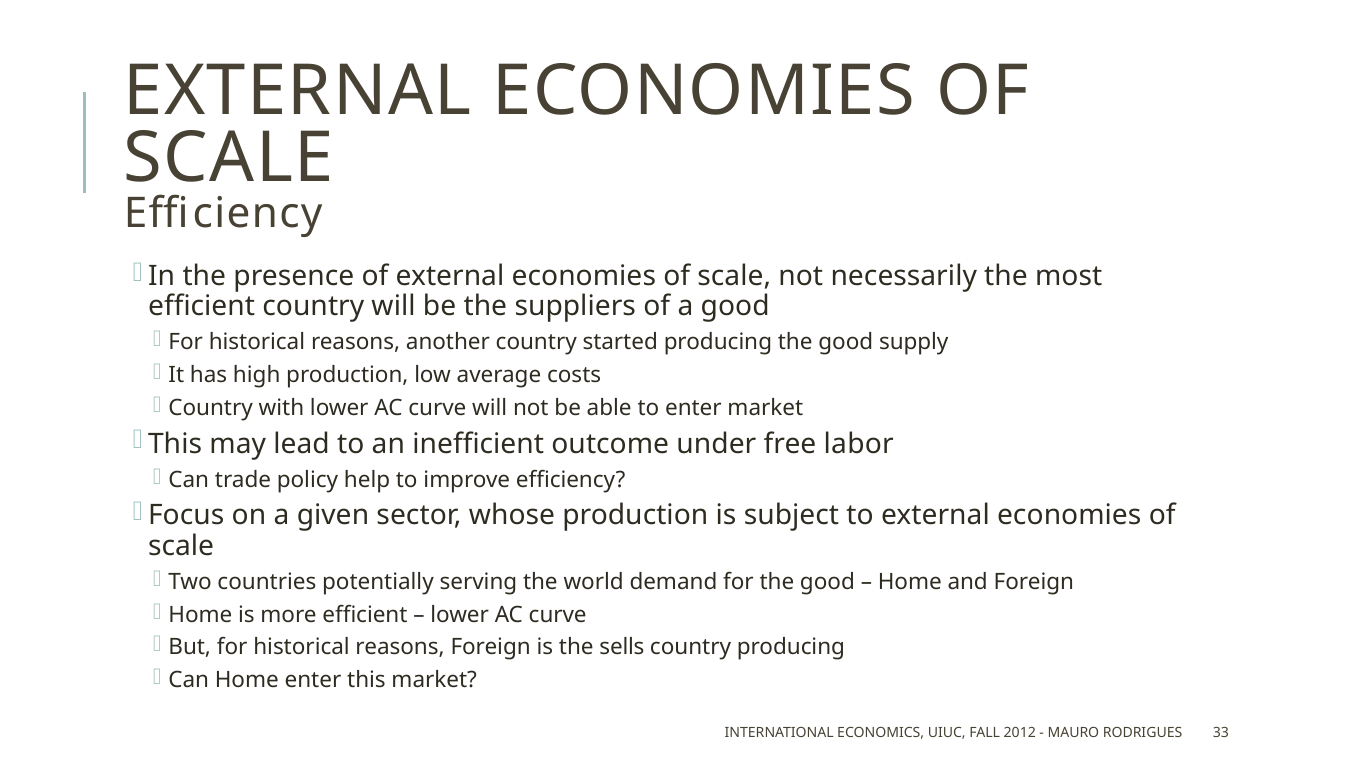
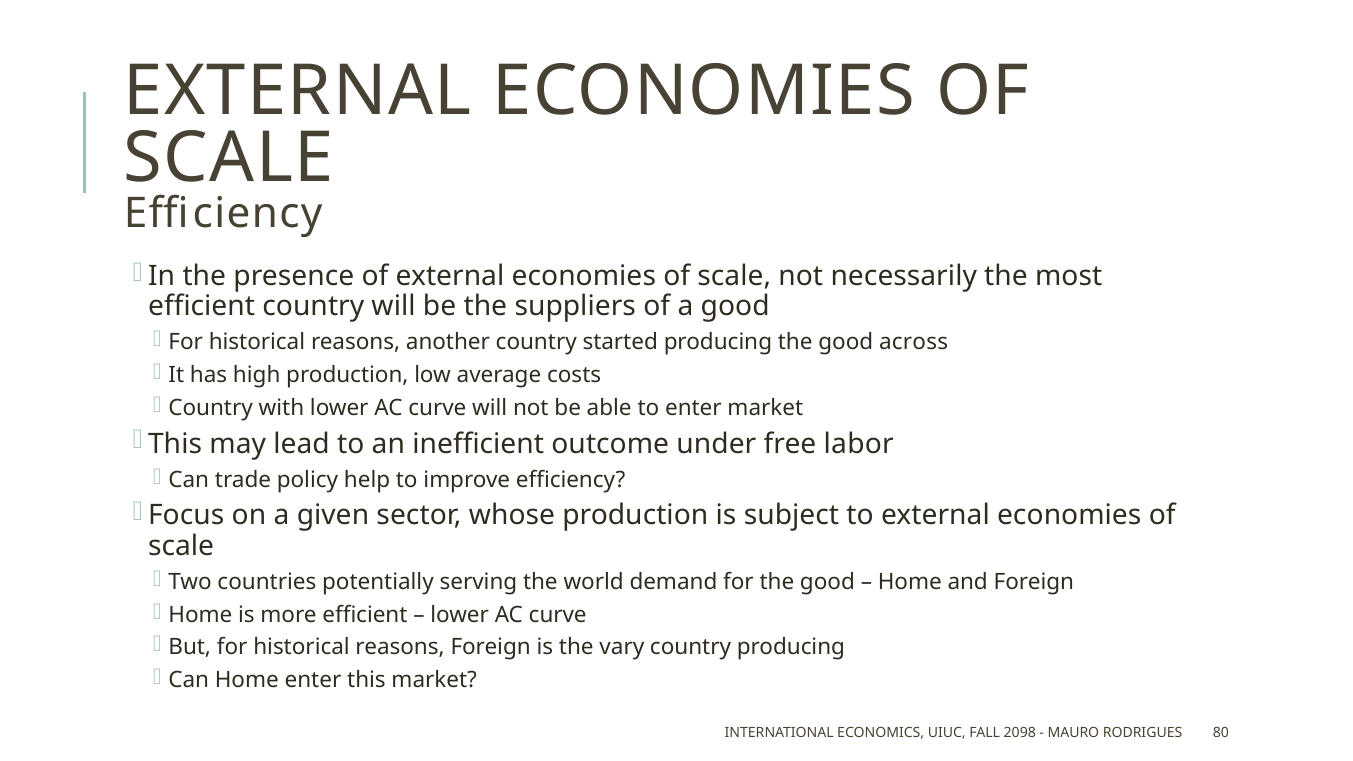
supply: supply -> across (914, 342)
sells: sells -> vary (622, 648)
2012: 2012 -> 2098 (1020, 733)
33: 33 -> 80 (1221, 733)
